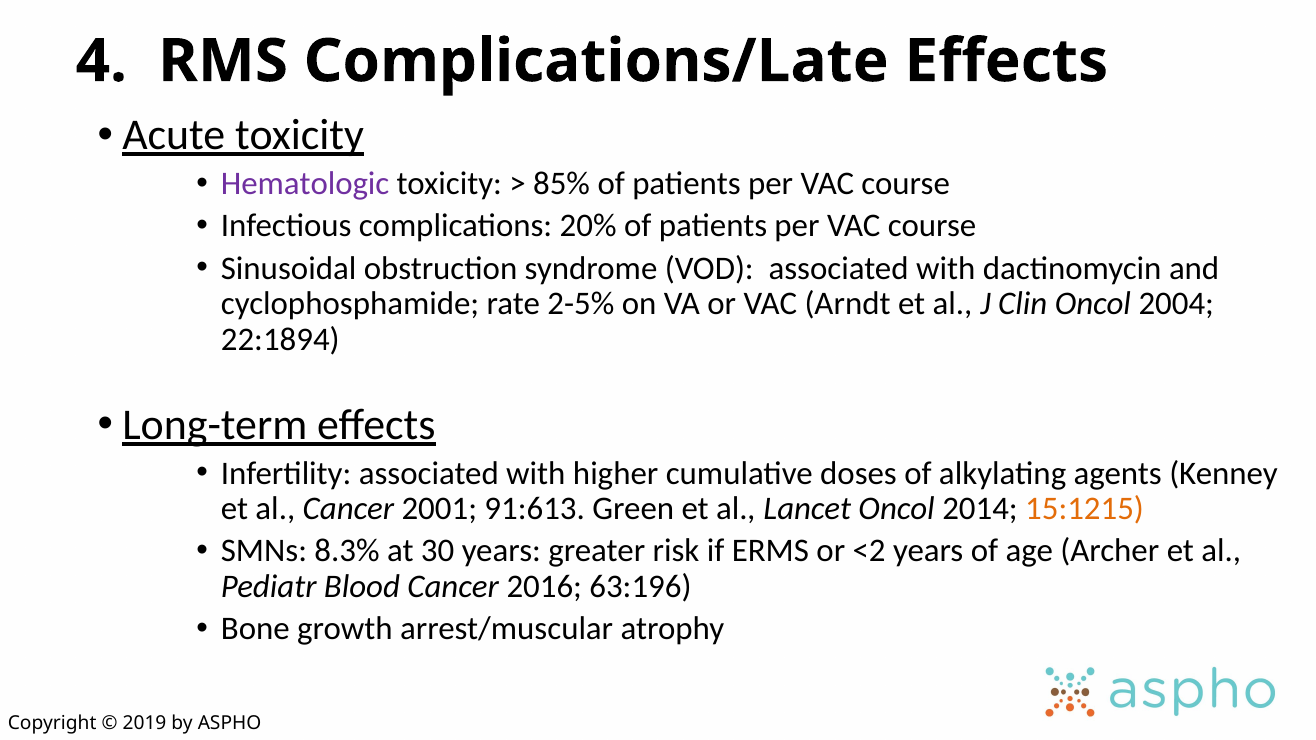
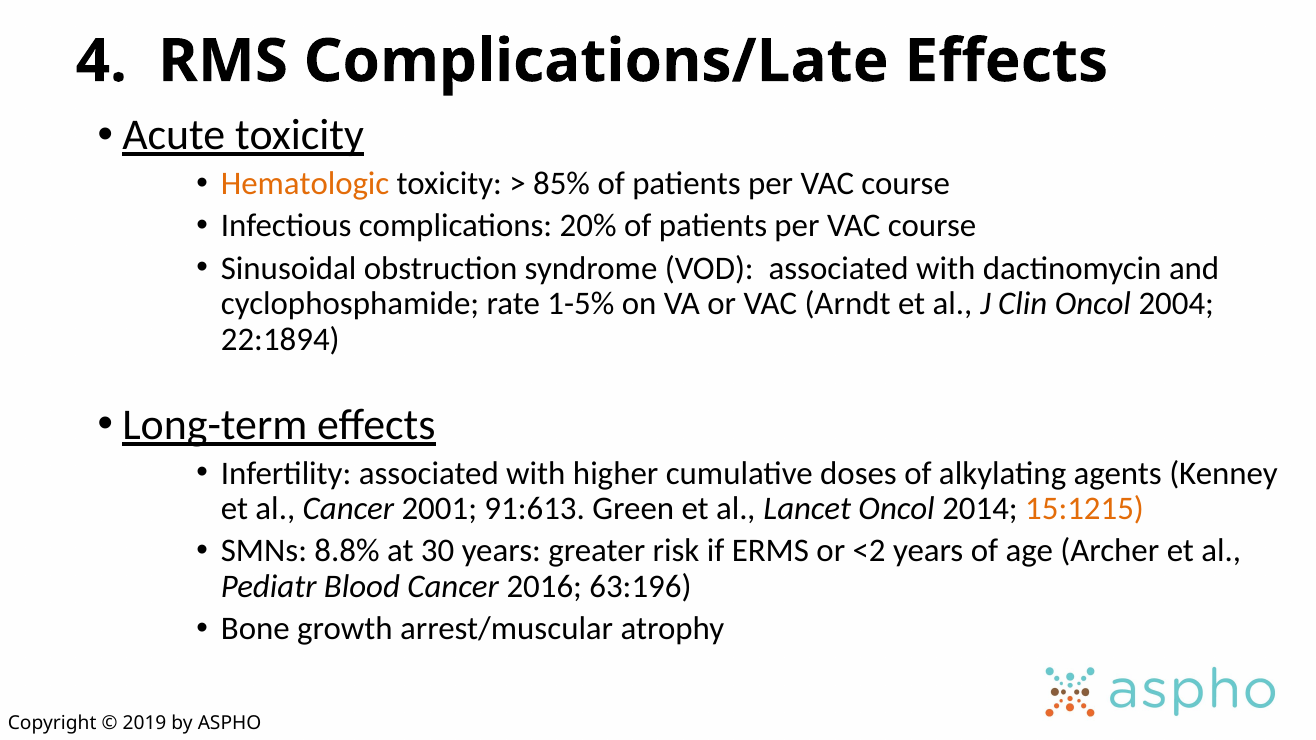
Hematologic colour: purple -> orange (305, 184)
2-5%: 2-5% -> 1-5% (581, 304)
8.3%: 8.3% -> 8.8% (347, 551)
